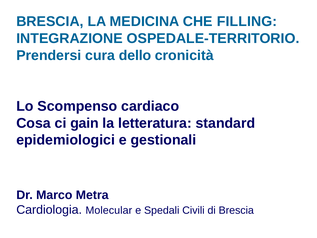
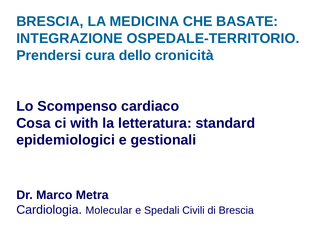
FILLING: FILLING -> BASATE (247, 22)
gain: gain -> with (84, 123)
